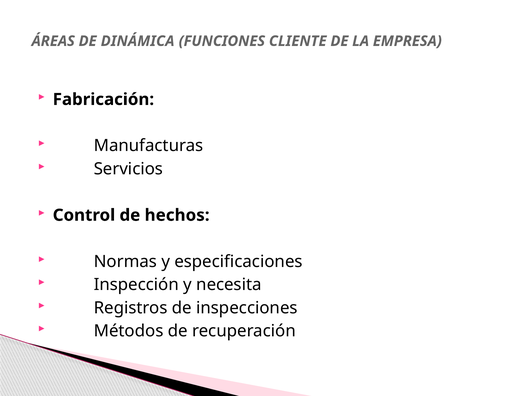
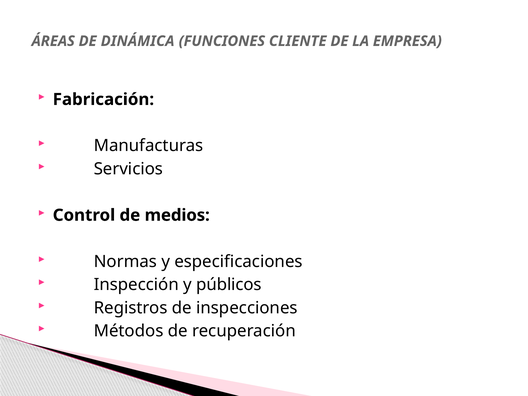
hechos: hechos -> medios (177, 215)
necesita: necesita -> públicos (229, 285)
